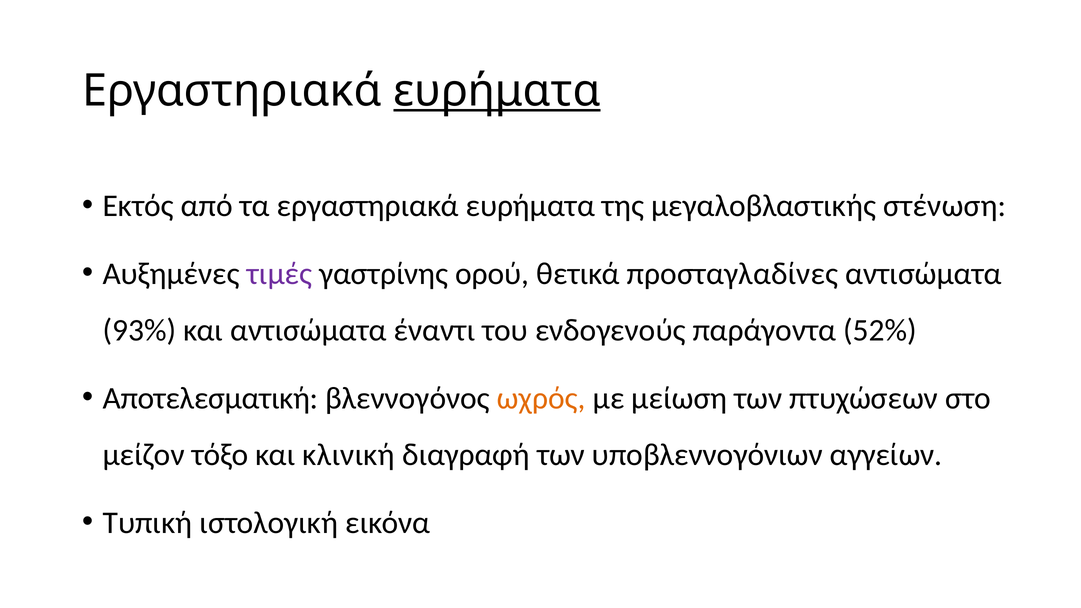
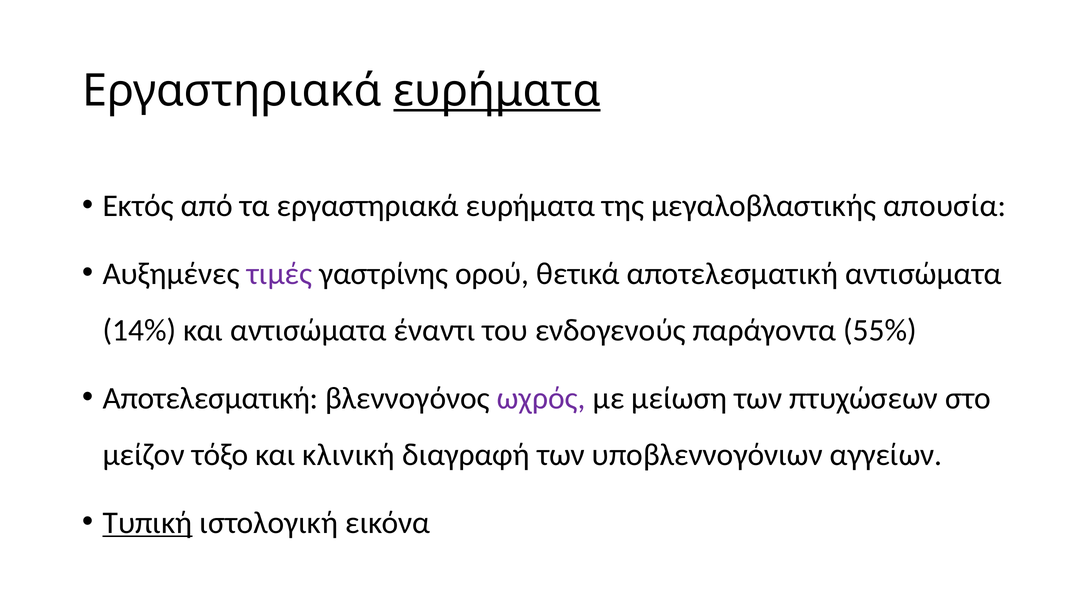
στένωση: στένωση -> απουσία (945, 206)
θετικά προσταγλαδίνες: προσταγλαδίνες -> αποτελεσματική (732, 274)
93%: 93% -> 14% (139, 330)
52%: 52% -> 55% (880, 330)
ωχρός colour: orange -> purple (541, 398)
Τυπική underline: none -> present (148, 523)
